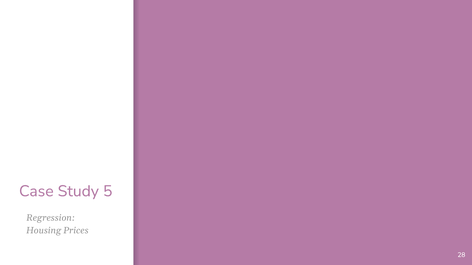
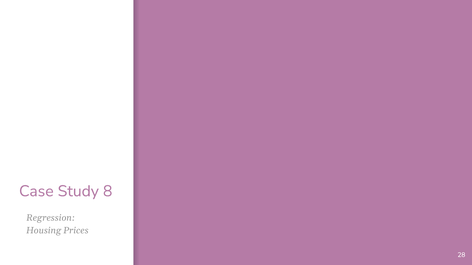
5: 5 -> 8 (108, 191)
